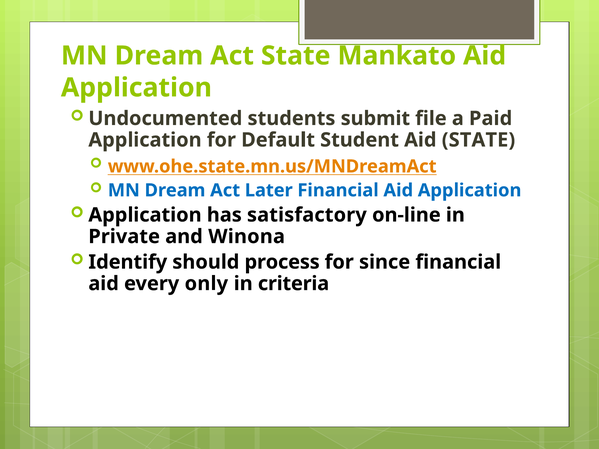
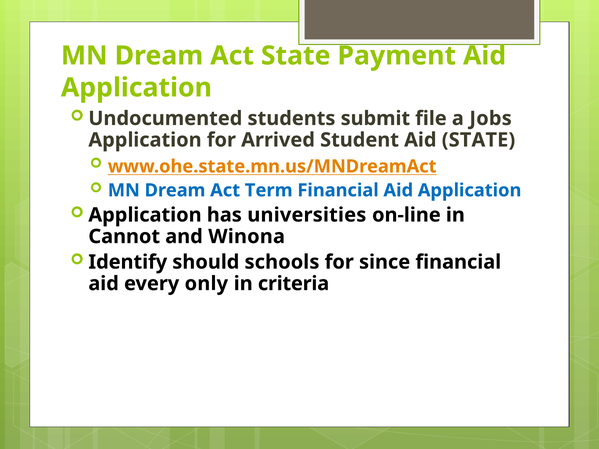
Mankato: Mankato -> Payment (397, 56)
Paid: Paid -> Jobs (491, 118)
Default: Default -> Arrived (278, 140)
Later: Later -> Term (269, 190)
satisfactory: satisfactory -> universities (307, 215)
Private: Private -> Cannot (124, 237)
process: process -> schools (282, 262)
